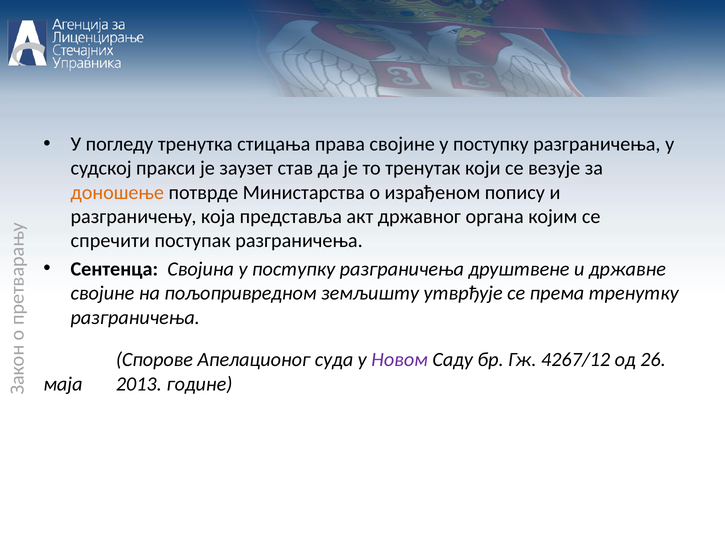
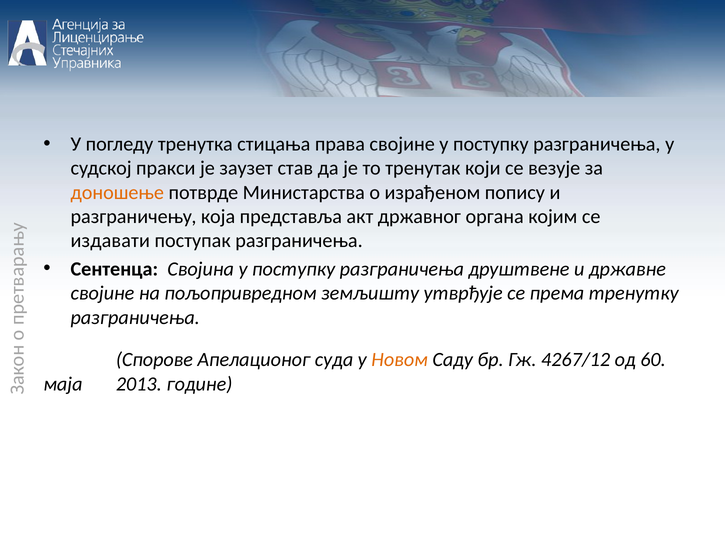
спречити: спречити -> издавати (110, 241)
Новом colour: purple -> orange (400, 360)
26: 26 -> 60 (653, 360)
